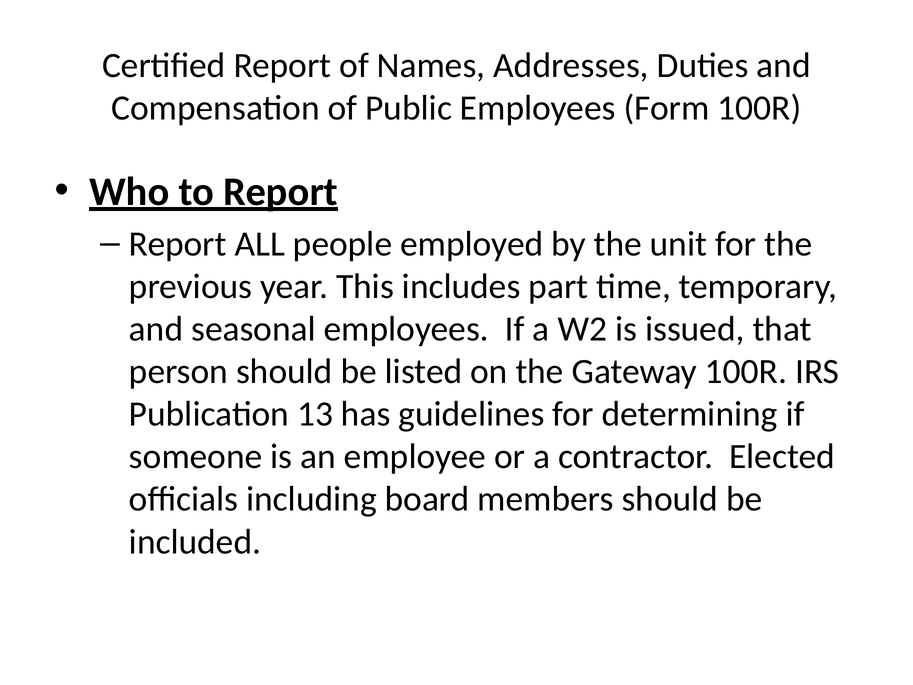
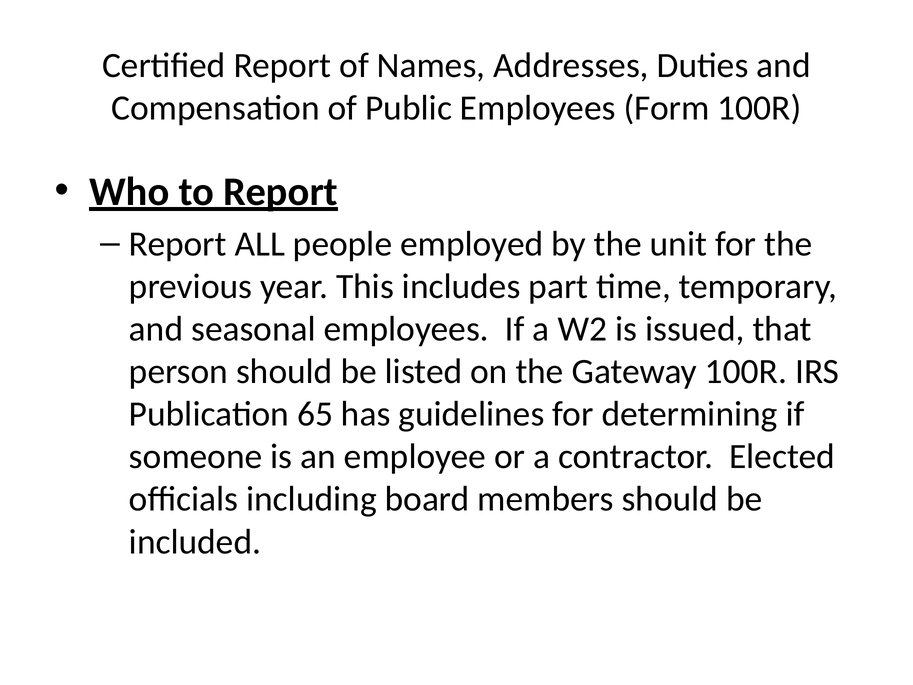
13: 13 -> 65 (315, 414)
